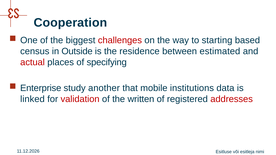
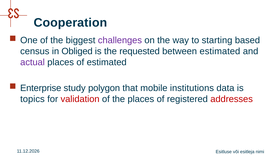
challenges colour: red -> purple (120, 40)
Outside: Outside -> Obliged (77, 51)
residence: residence -> requested (140, 51)
actual colour: red -> purple (33, 62)
of specifying: specifying -> estimated (107, 62)
another: another -> polygon (104, 88)
linked: linked -> topics (32, 99)
the written: written -> places (141, 99)
